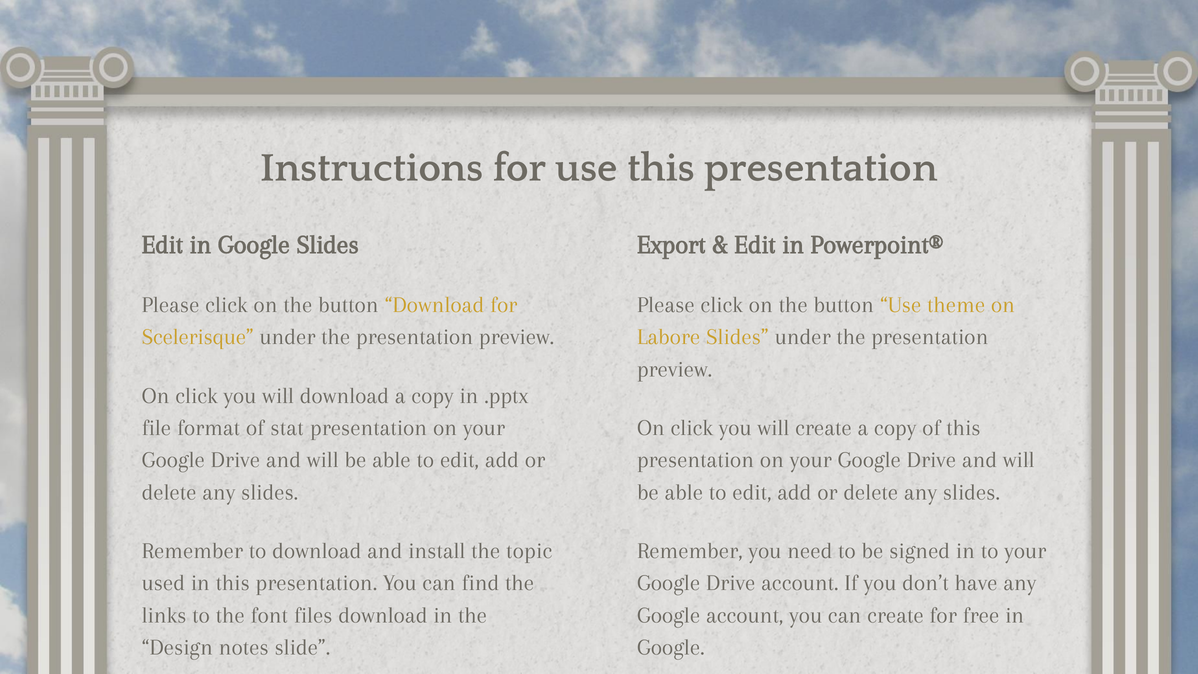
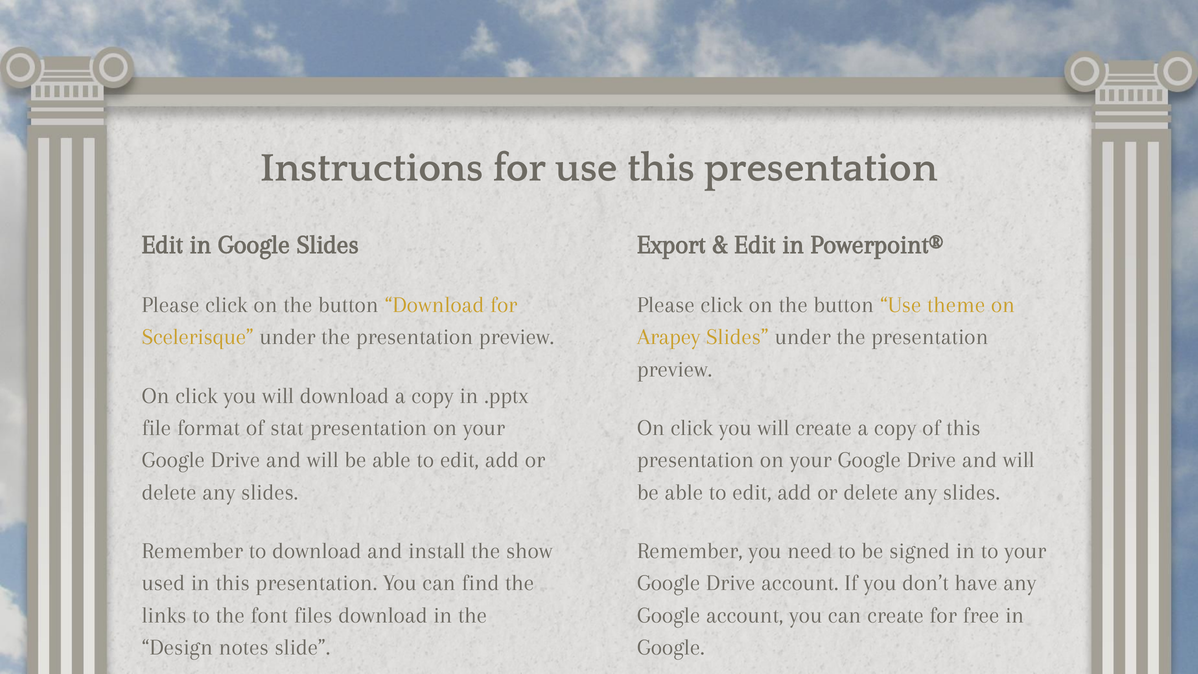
Labore: Labore -> Arapey (669, 337)
topic: topic -> show (529, 551)
